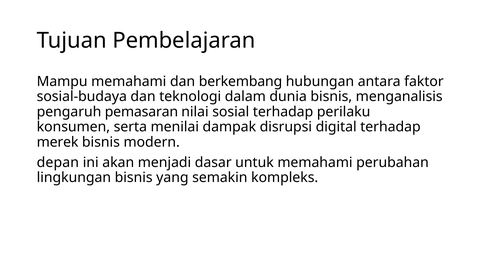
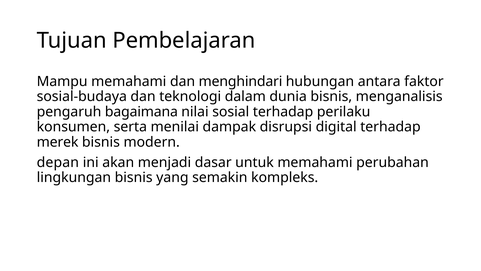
berkembang: berkembang -> menghindari (241, 81)
pemasaran: pemasaran -> bagaimana (141, 112)
